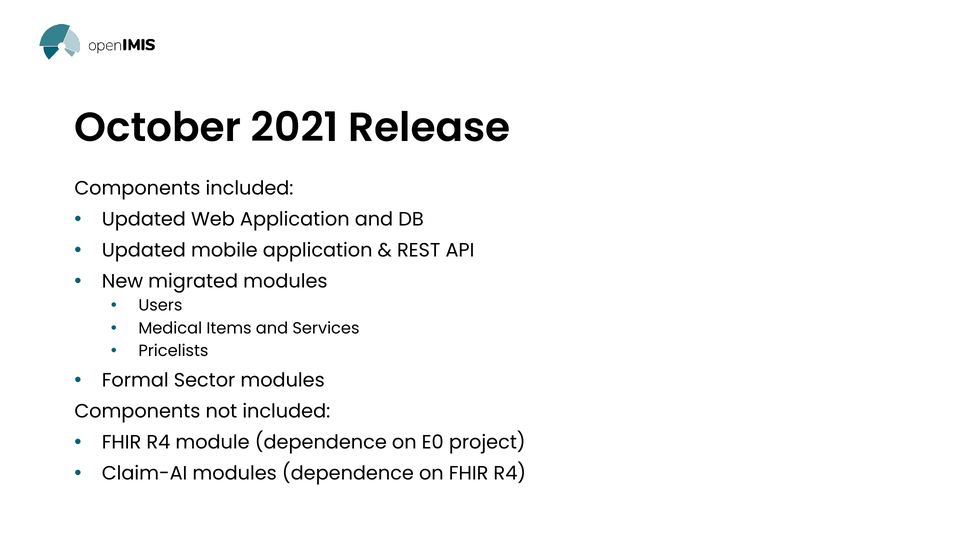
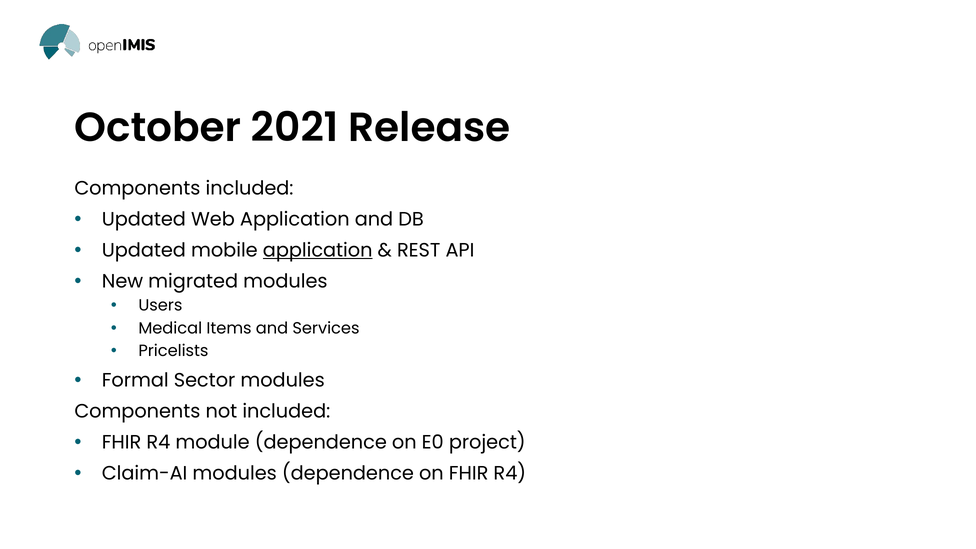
application underline: none -> present (318, 250)
